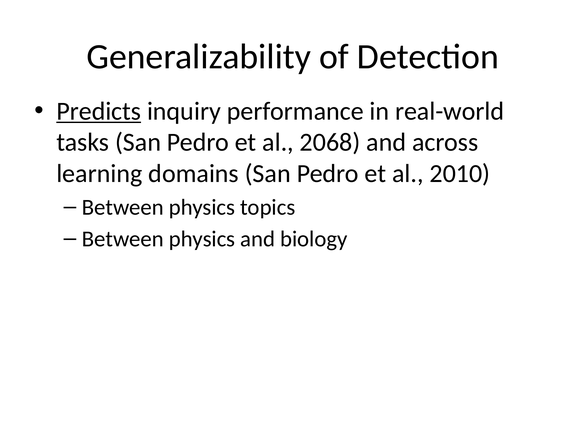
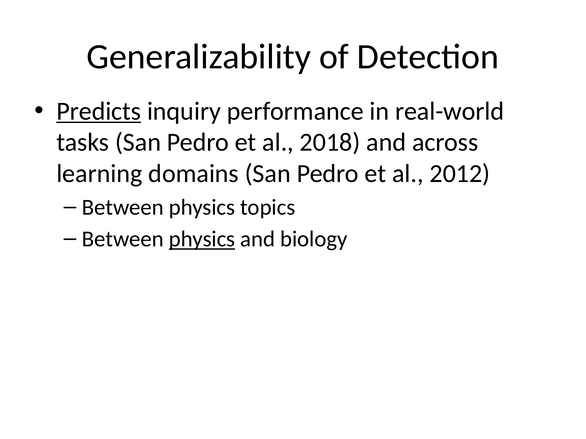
2068: 2068 -> 2018 (330, 142)
2010: 2010 -> 2012 (460, 174)
physics underline: none -> present (202, 239)
